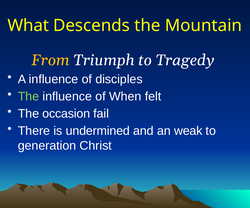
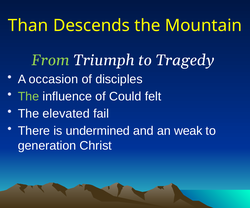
What: What -> Than (28, 25)
From colour: yellow -> light green (51, 60)
A influence: influence -> occasion (53, 79)
When: When -> Could (125, 97)
occasion: occasion -> elevated (66, 114)
